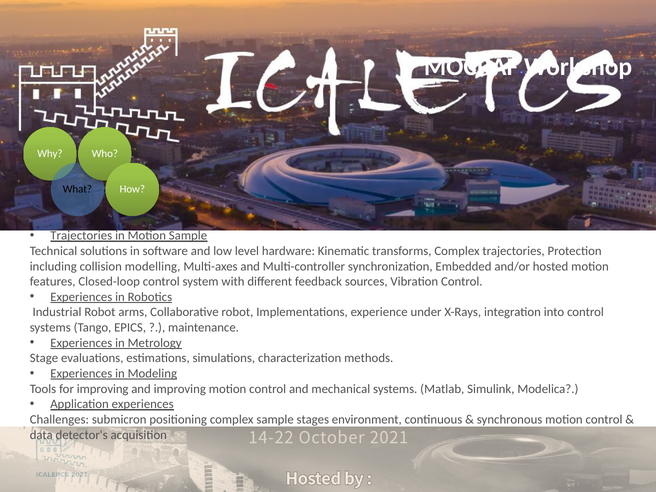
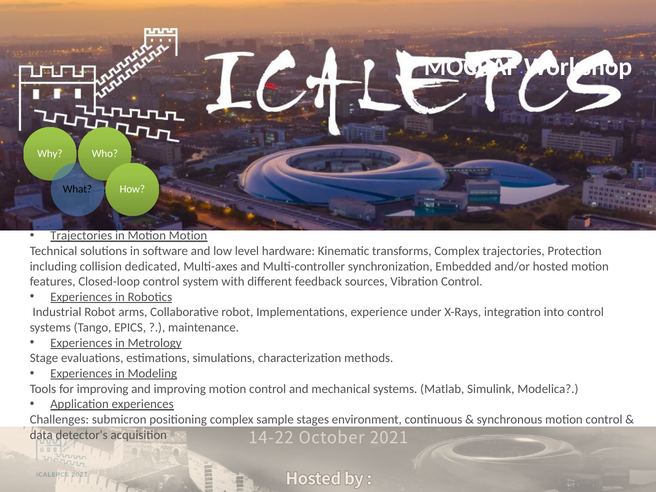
Motion Sample: Sample -> Motion (188, 236)
modelling: modelling -> dedicated (153, 266)
